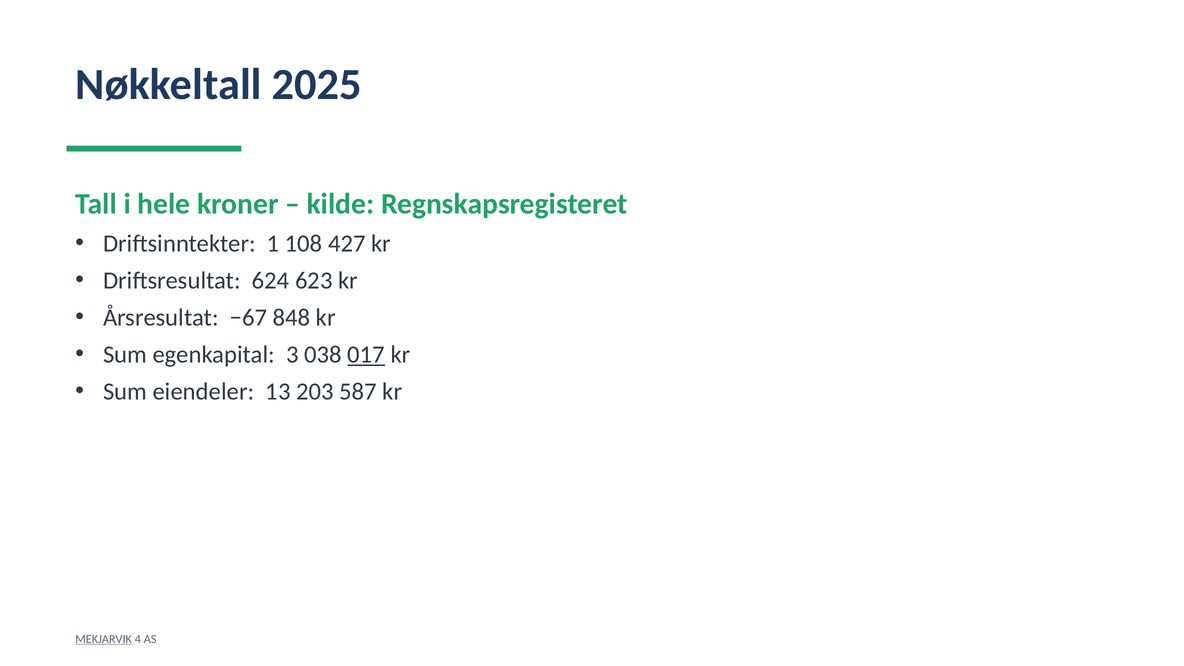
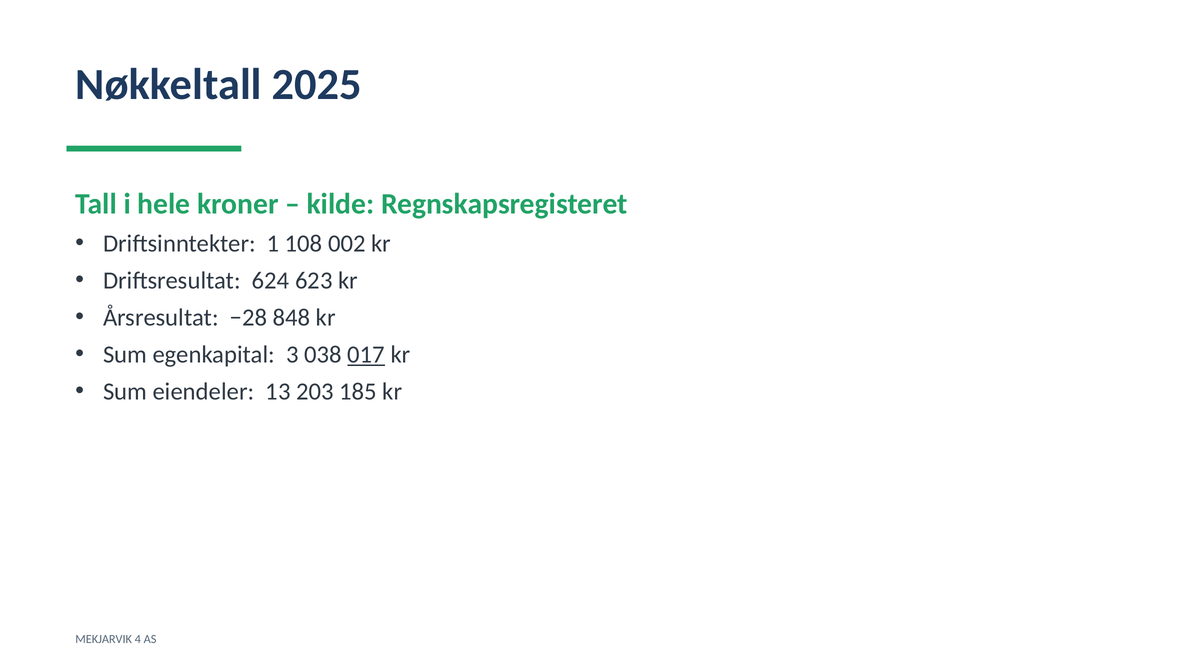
427: 427 -> 002 (347, 243)
−67: −67 -> −28 (248, 318)
587: 587 -> 185 (358, 392)
MEKJARVIK underline: present -> none (104, 639)
